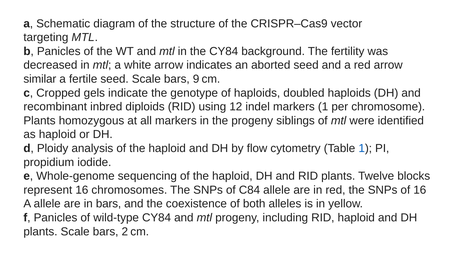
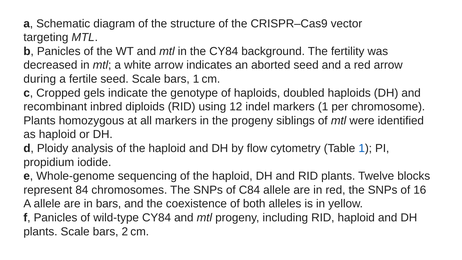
similar: similar -> during (40, 79)
bars 9: 9 -> 1 (196, 79)
represent 16: 16 -> 84 (82, 190)
